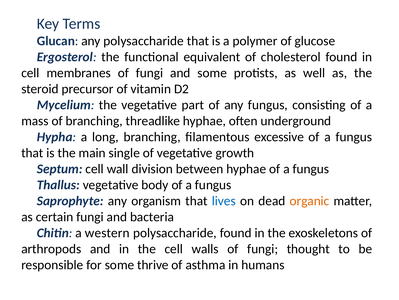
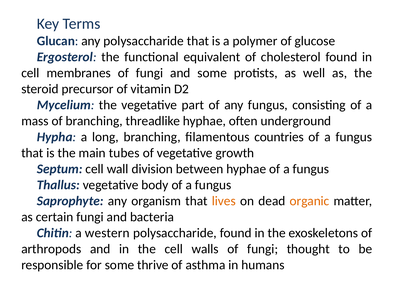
excessive: excessive -> countries (279, 137)
single: single -> tubes (124, 153)
lives colour: blue -> orange (224, 201)
